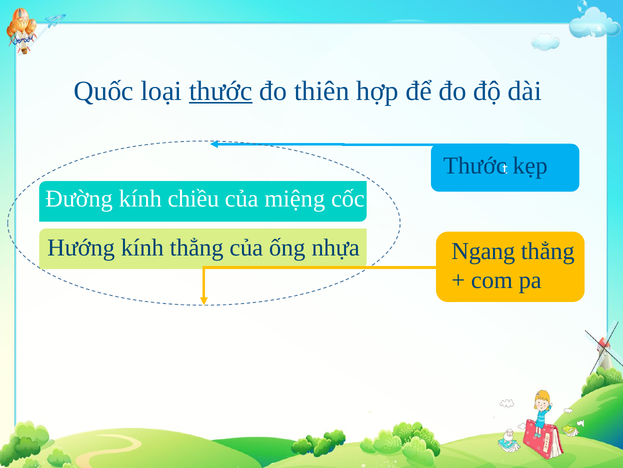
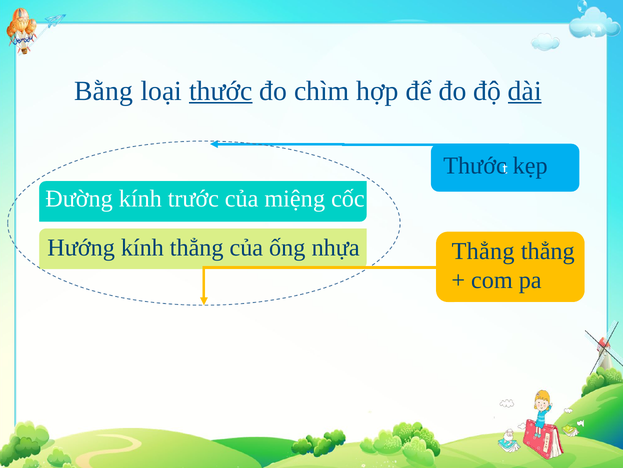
Quốc: Quốc -> Bằng (104, 91)
thiên: thiên -> chìm (322, 91)
dài underline: none -> present (525, 91)
chiều: chiều -> trước (193, 198)
nhựa Ngang: Ngang -> Thẳng (483, 251)
